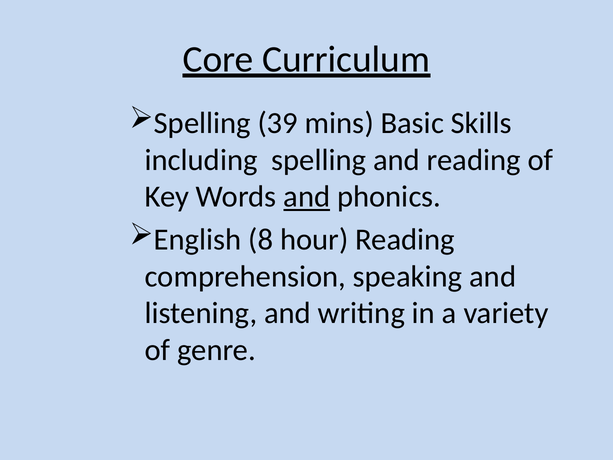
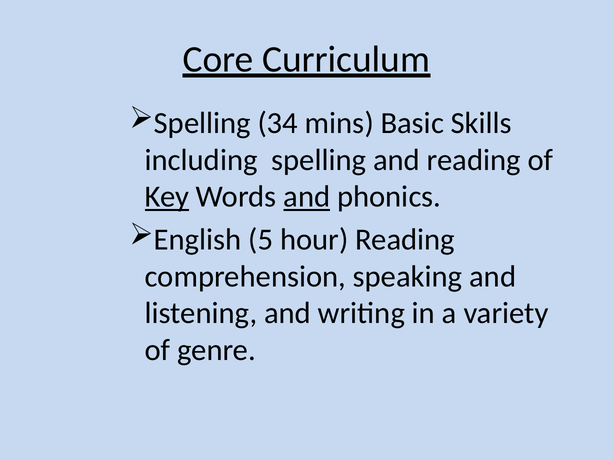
39: 39 -> 34 (278, 123)
Key underline: none -> present (167, 197)
8: 8 -> 5 (261, 240)
